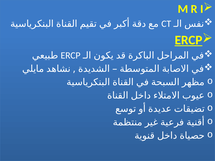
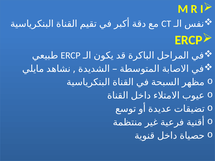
ERCP underline: present -> none (189, 40)
